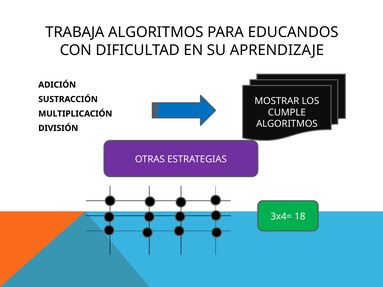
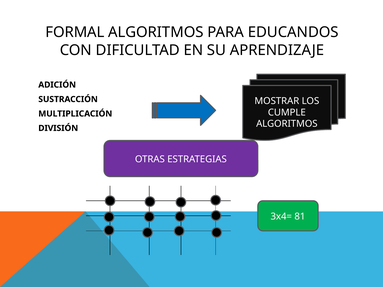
TRABAJA: TRABAJA -> FORMAL (75, 32)
18: 18 -> 81 (300, 217)
